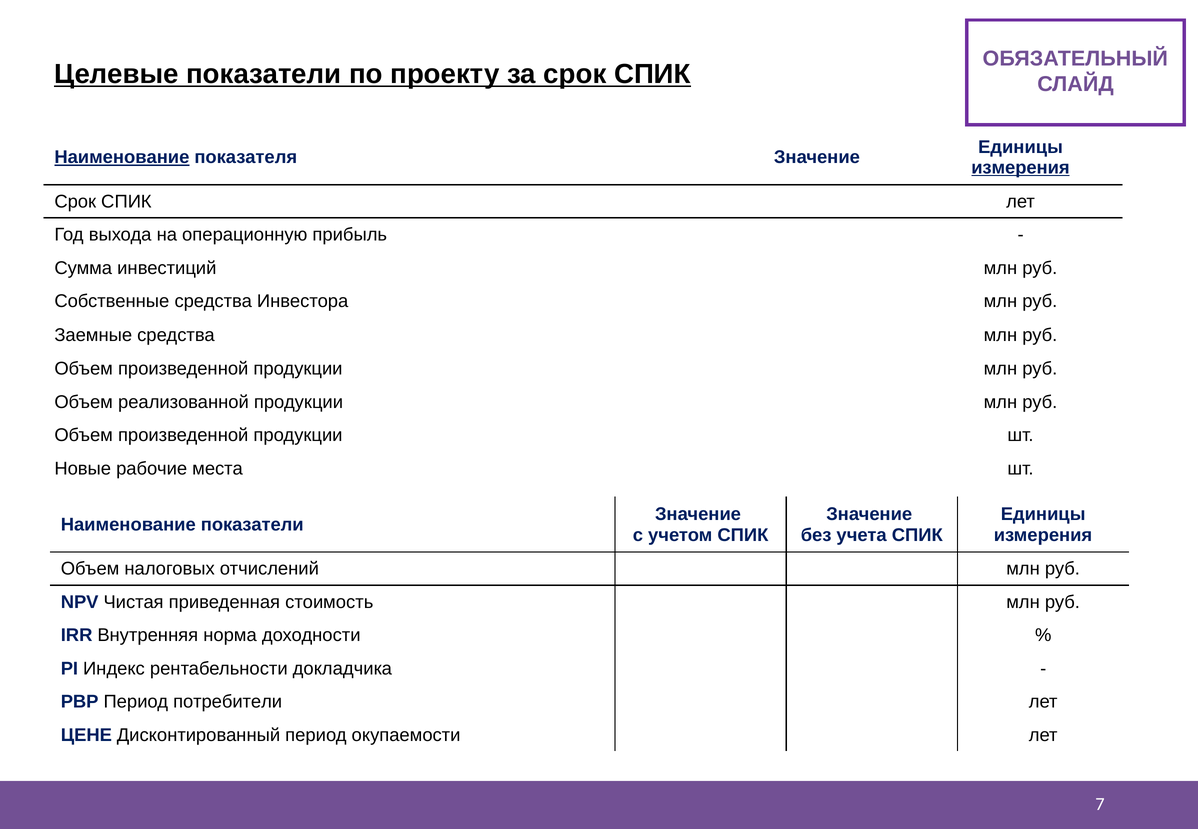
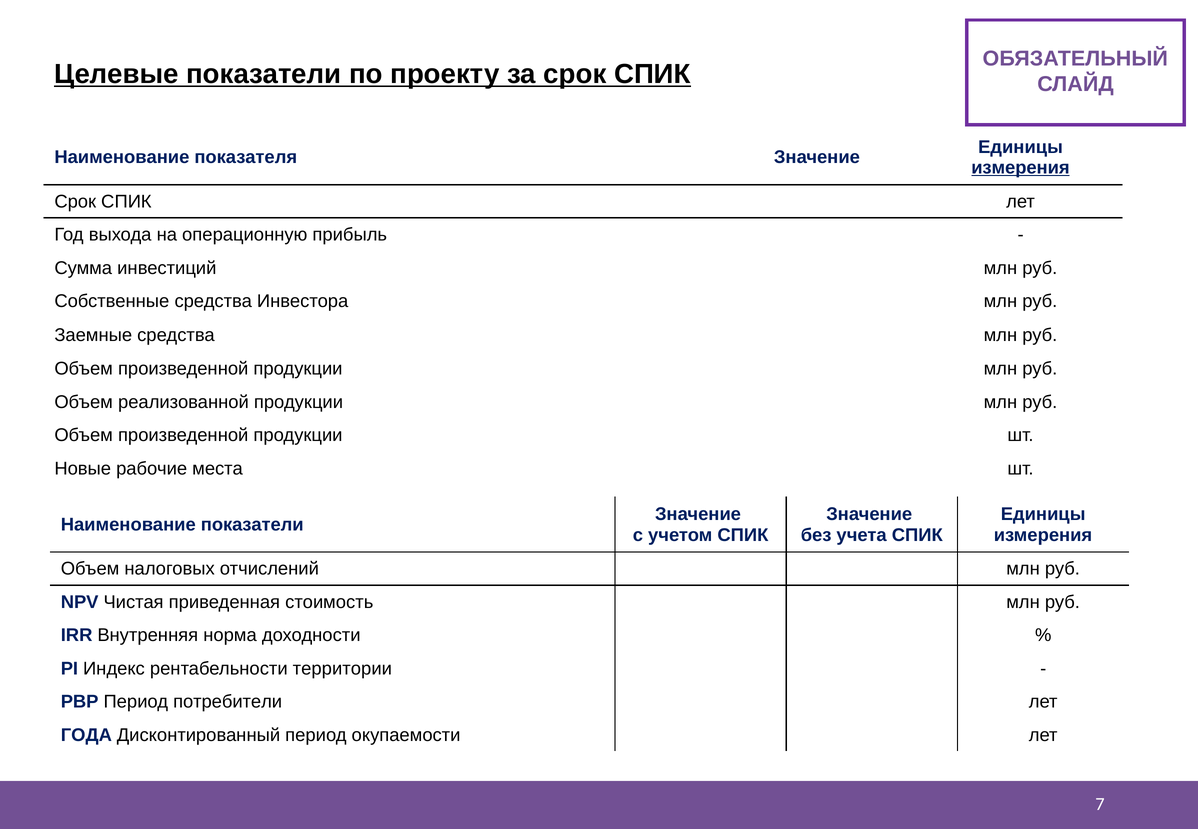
Наименование underline: present -> none (122, 157)
докладчика: докладчика -> территории (342, 669)
ЦЕНЕ: ЦЕНЕ -> ГОДА (86, 735)
